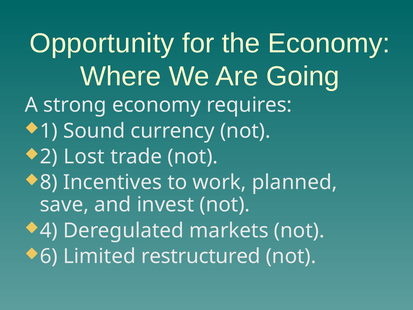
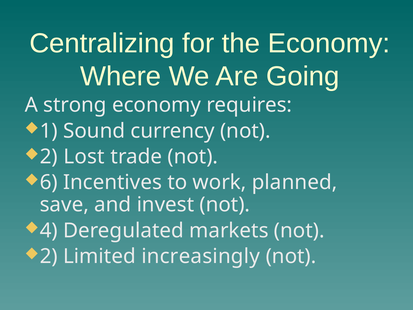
Opportunity: Opportunity -> Centralizing (102, 43)
8: 8 -> 6 (49, 182)
6: 6 -> 2 (49, 256)
restructured: restructured -> increasingly (201, 256)
